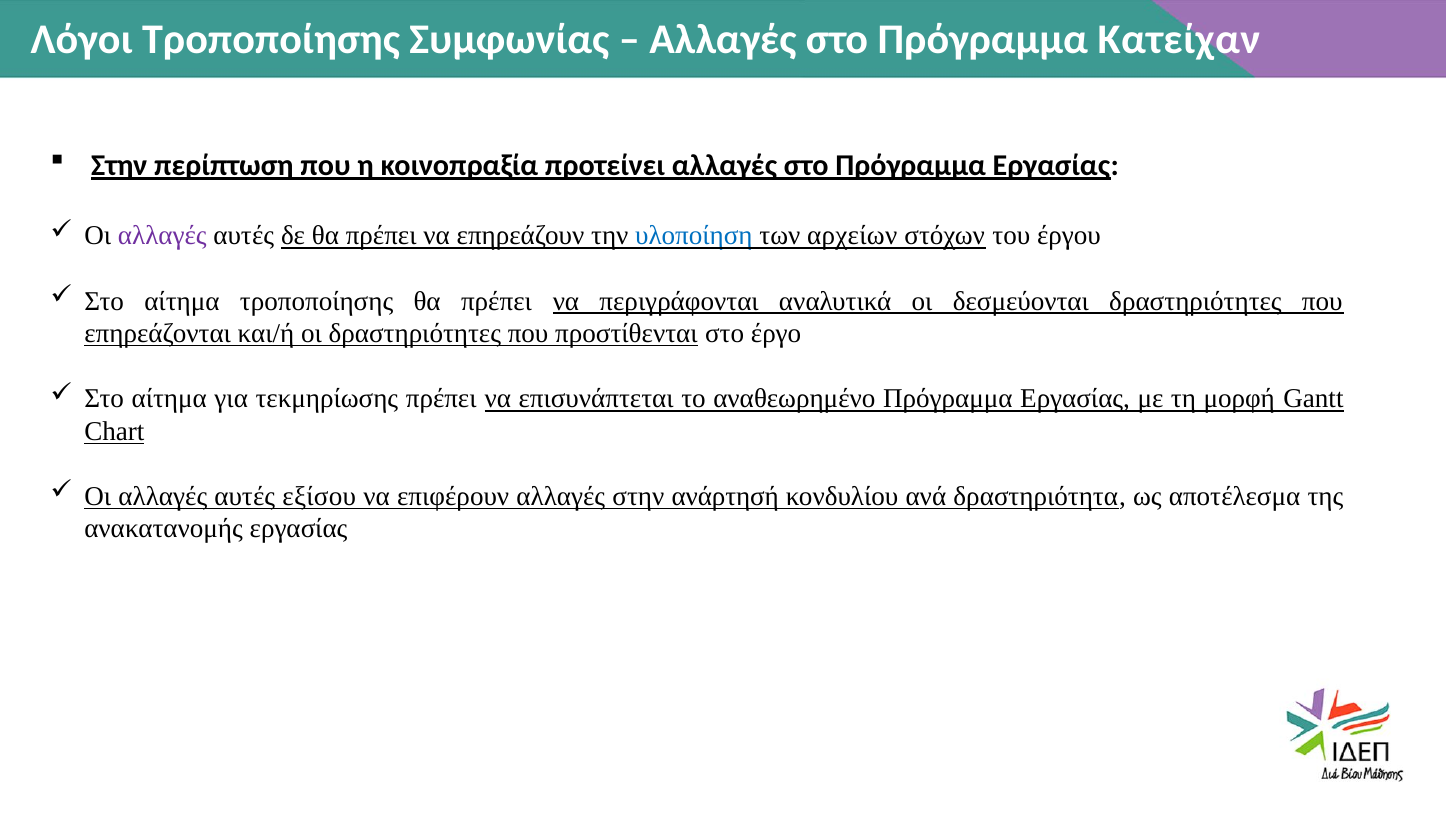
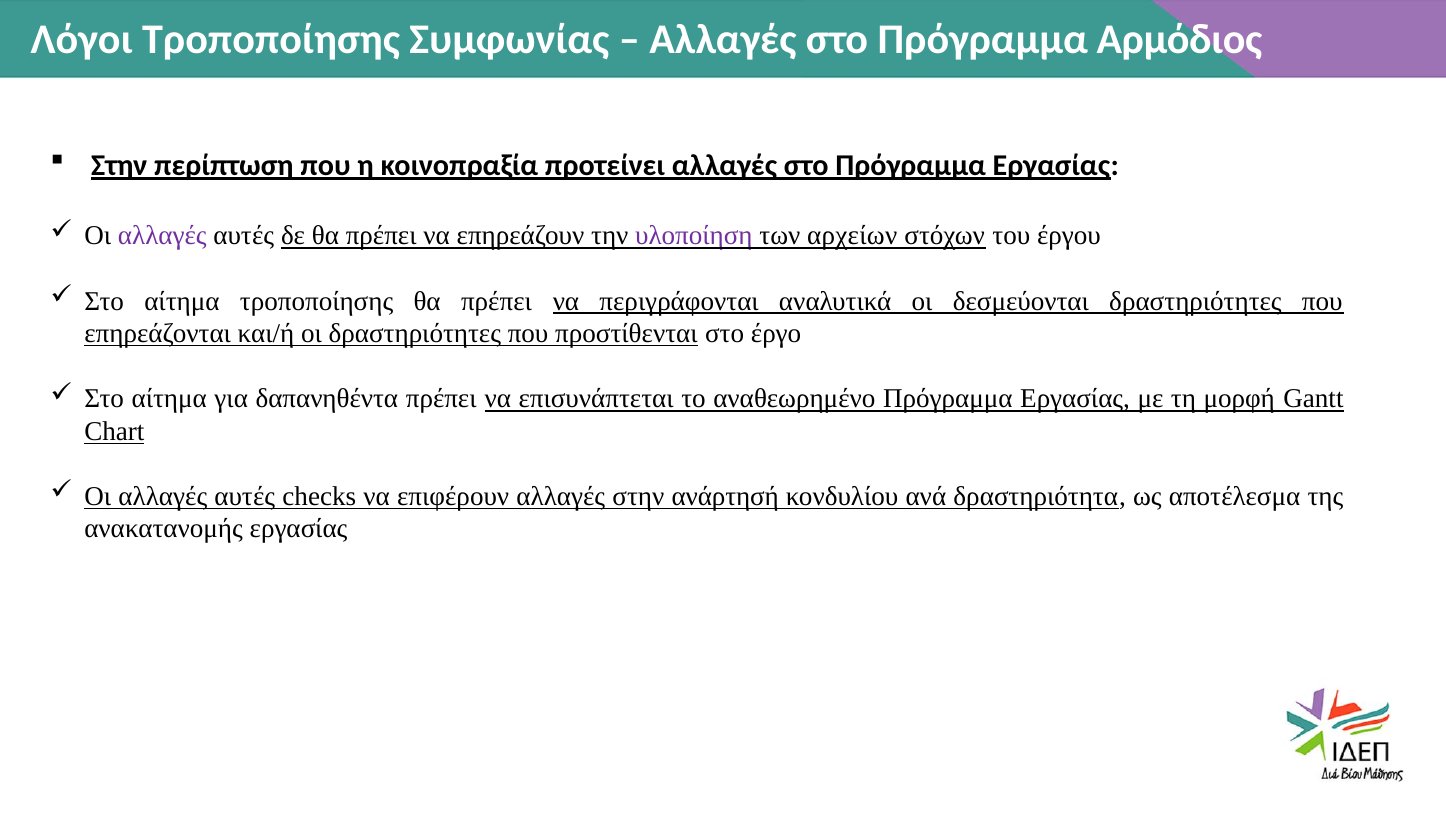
Κατείχαν: Κατείχαν -> Αρμόδιος (1179, 39)
υλοποίηση colour: blue -> purple (694, 236)
τεκμηρίωσης: τεκμηρίωσης -> δαπανηθέντα (327, 398)
εξίσου: εξίσου -> checks (319, 496)
